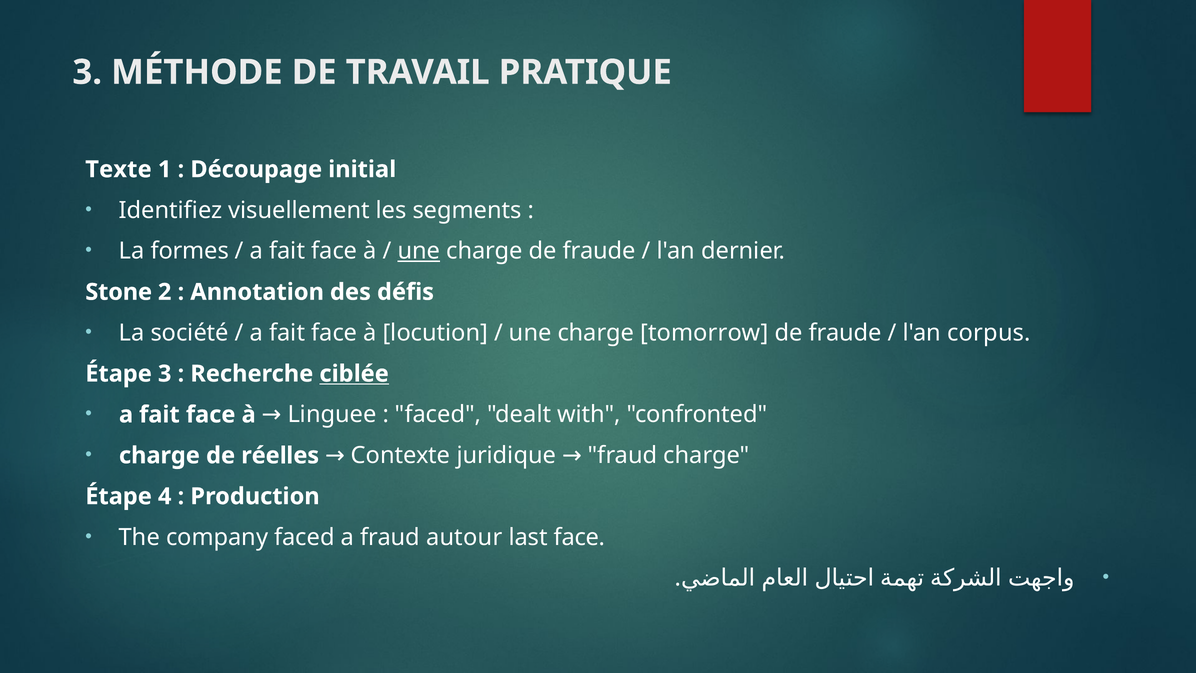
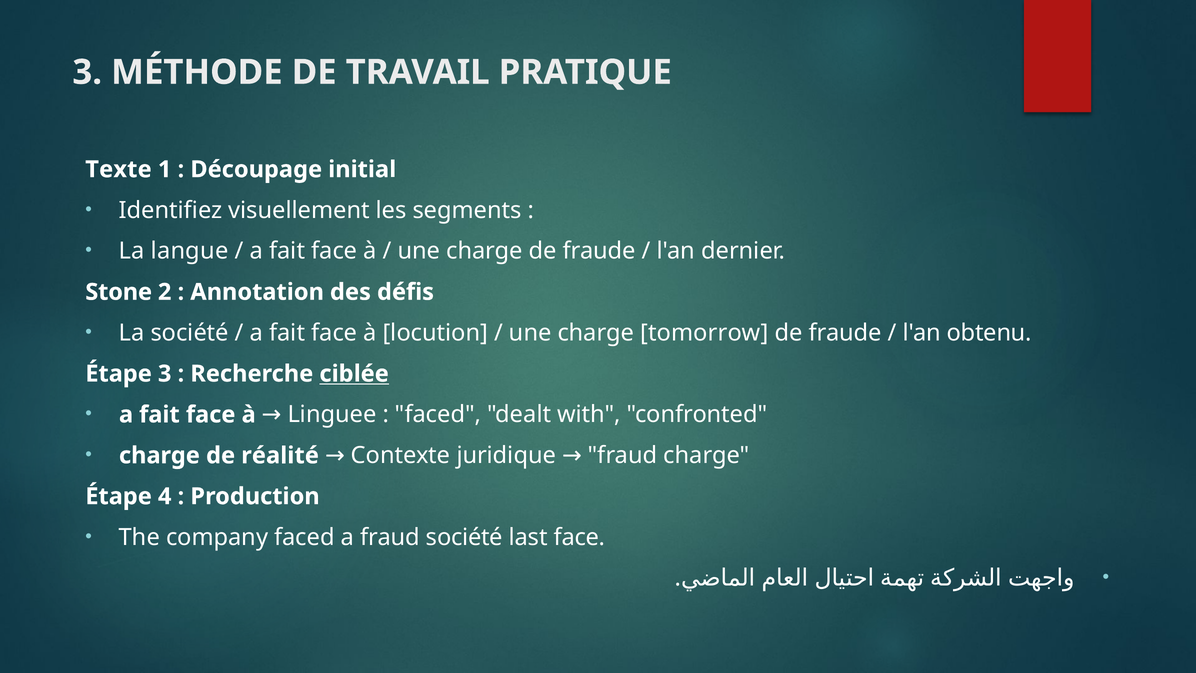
formes: formes -> langue (190, 251)
une underline: present -> none (419, 251)
corpus: corpus -> obtenu (989, 333)
réelles: réelles -> réalité (280, 455)
fraud autour: autour -> société (464, 537)
